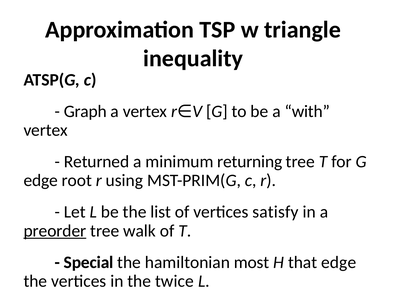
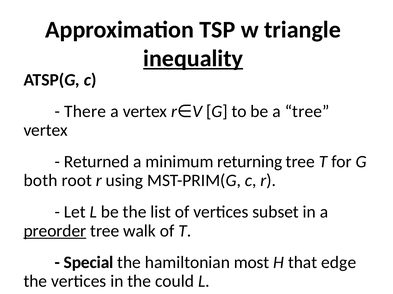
inequality underline: none -> present (193, 59)
Graph: Graph -> There (85, 112)
a with: with -> tree (307, 112)
edge: edge -> both (41, 181)
satisfy: satisfy -> subset (276, 213)
twice: twice -> could (175, 282)
